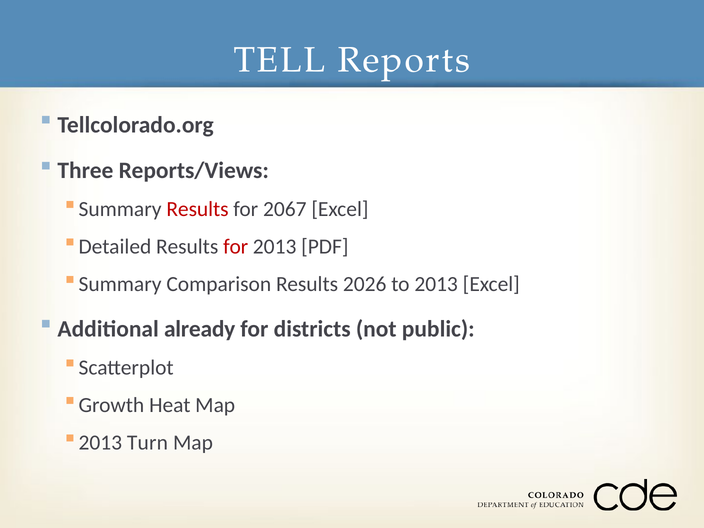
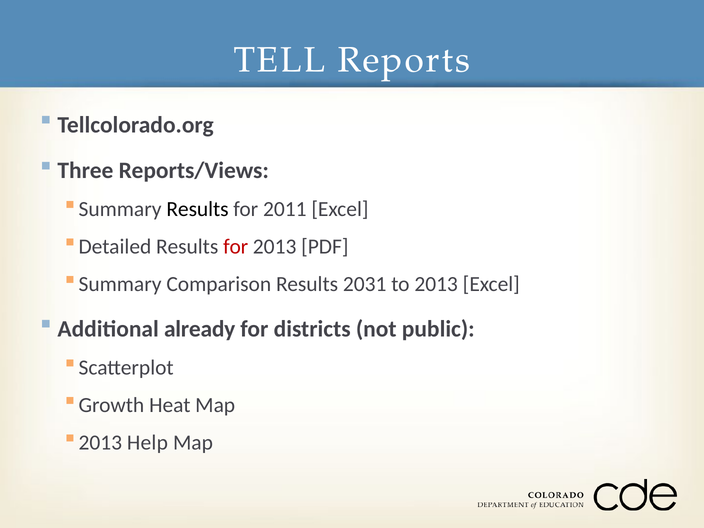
Results colour: red -> black (198, 209)
2067: 2067 -> 2011 (285, 209)
2026: 2026 -> 2031 (365, 284)
Turn: Turn -> Help (147, 443)
